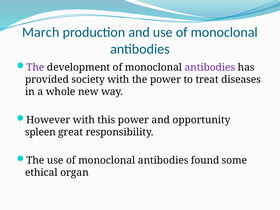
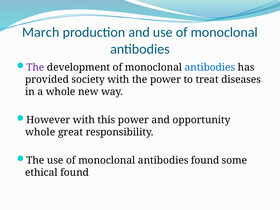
antibodies colour: purple -> blue (210, 67)
spleen: spleen -> whole (40, 132)
ethical organ: organ -> found (75, 172)
